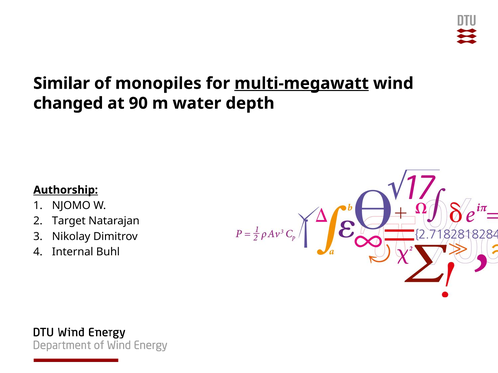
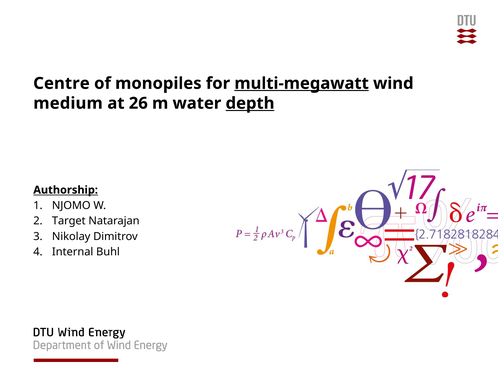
Similar: Similar -> Centre (61, 83)
changed: changed -> medium (68, 103)
90: 90 -> 26 (138, 103)
depth underline: none -> present (250, 103)
